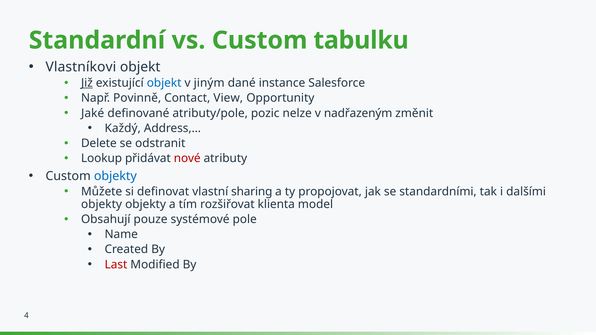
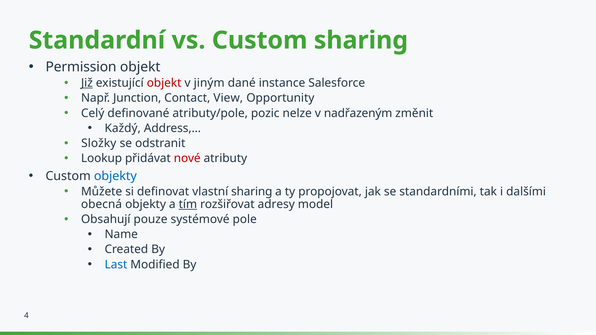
Custom tabulku: tabulku -> sharing (361, 40)
Vlastníkovi: Vlastníkovi -> Permission (81, 67)
objekt colour: blue -> red (164, 83)
Povinně: Povinně -> Junction (137, 98)
Jaké: Jaké -> Celý (93, 113)
Delete: Delete -> Složky (99, 143)
objekty: objekty -> obecná (101, 204)
tím underline: none -> present (188, 204)
klienta: klienta -> adresy (276, 204)
Last colour: red -> blue (116, 265)
